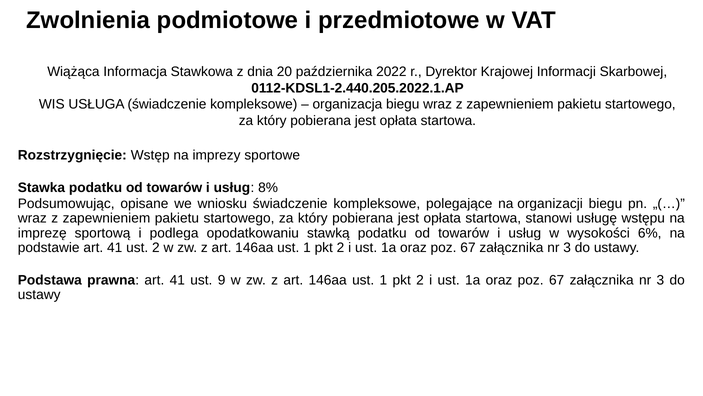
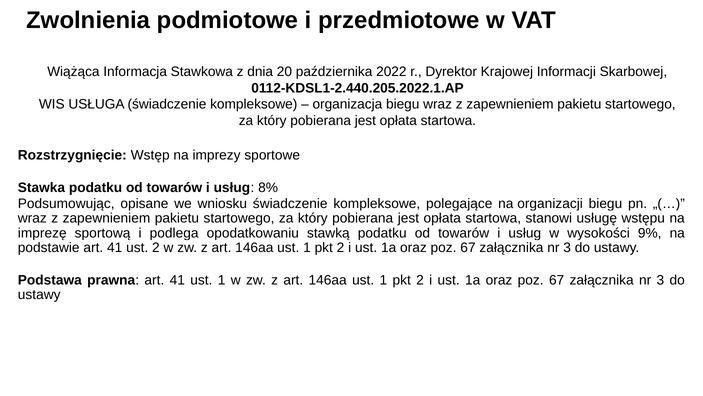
6%: 6% -> 9% (650, 233)
41 ust 9: 9 -> 1 (222, 280)
